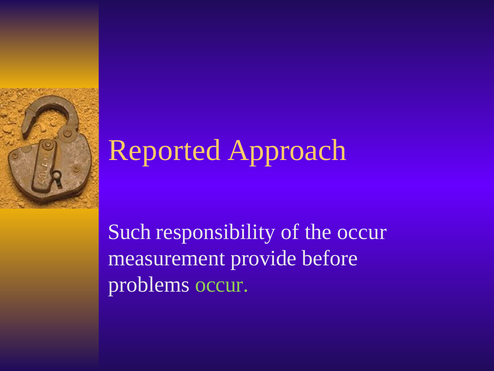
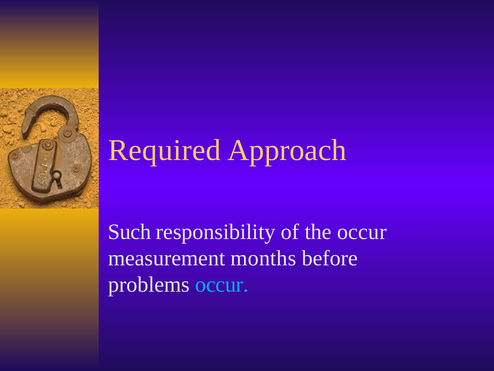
Reported: Reported -> Required (165, 150)
provide: provide -> months (263, 258)
occur colour: light green -> light blue (222, 284)
